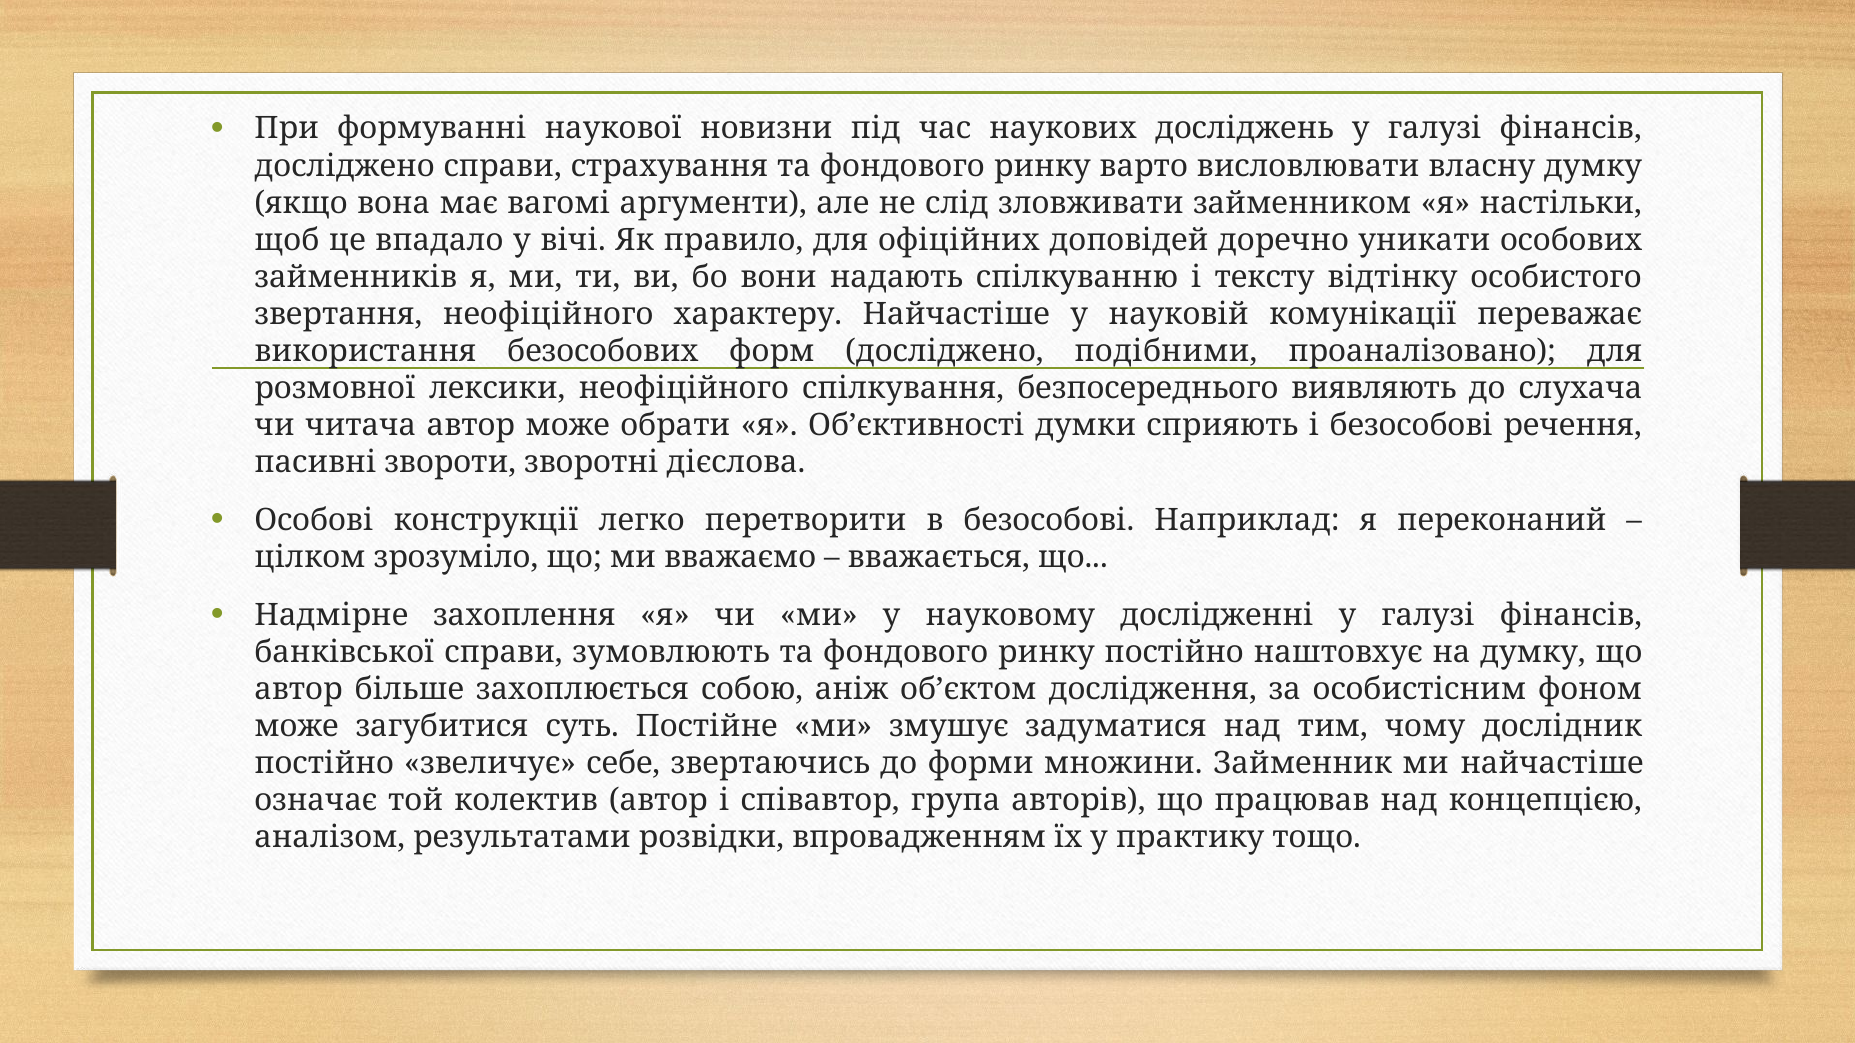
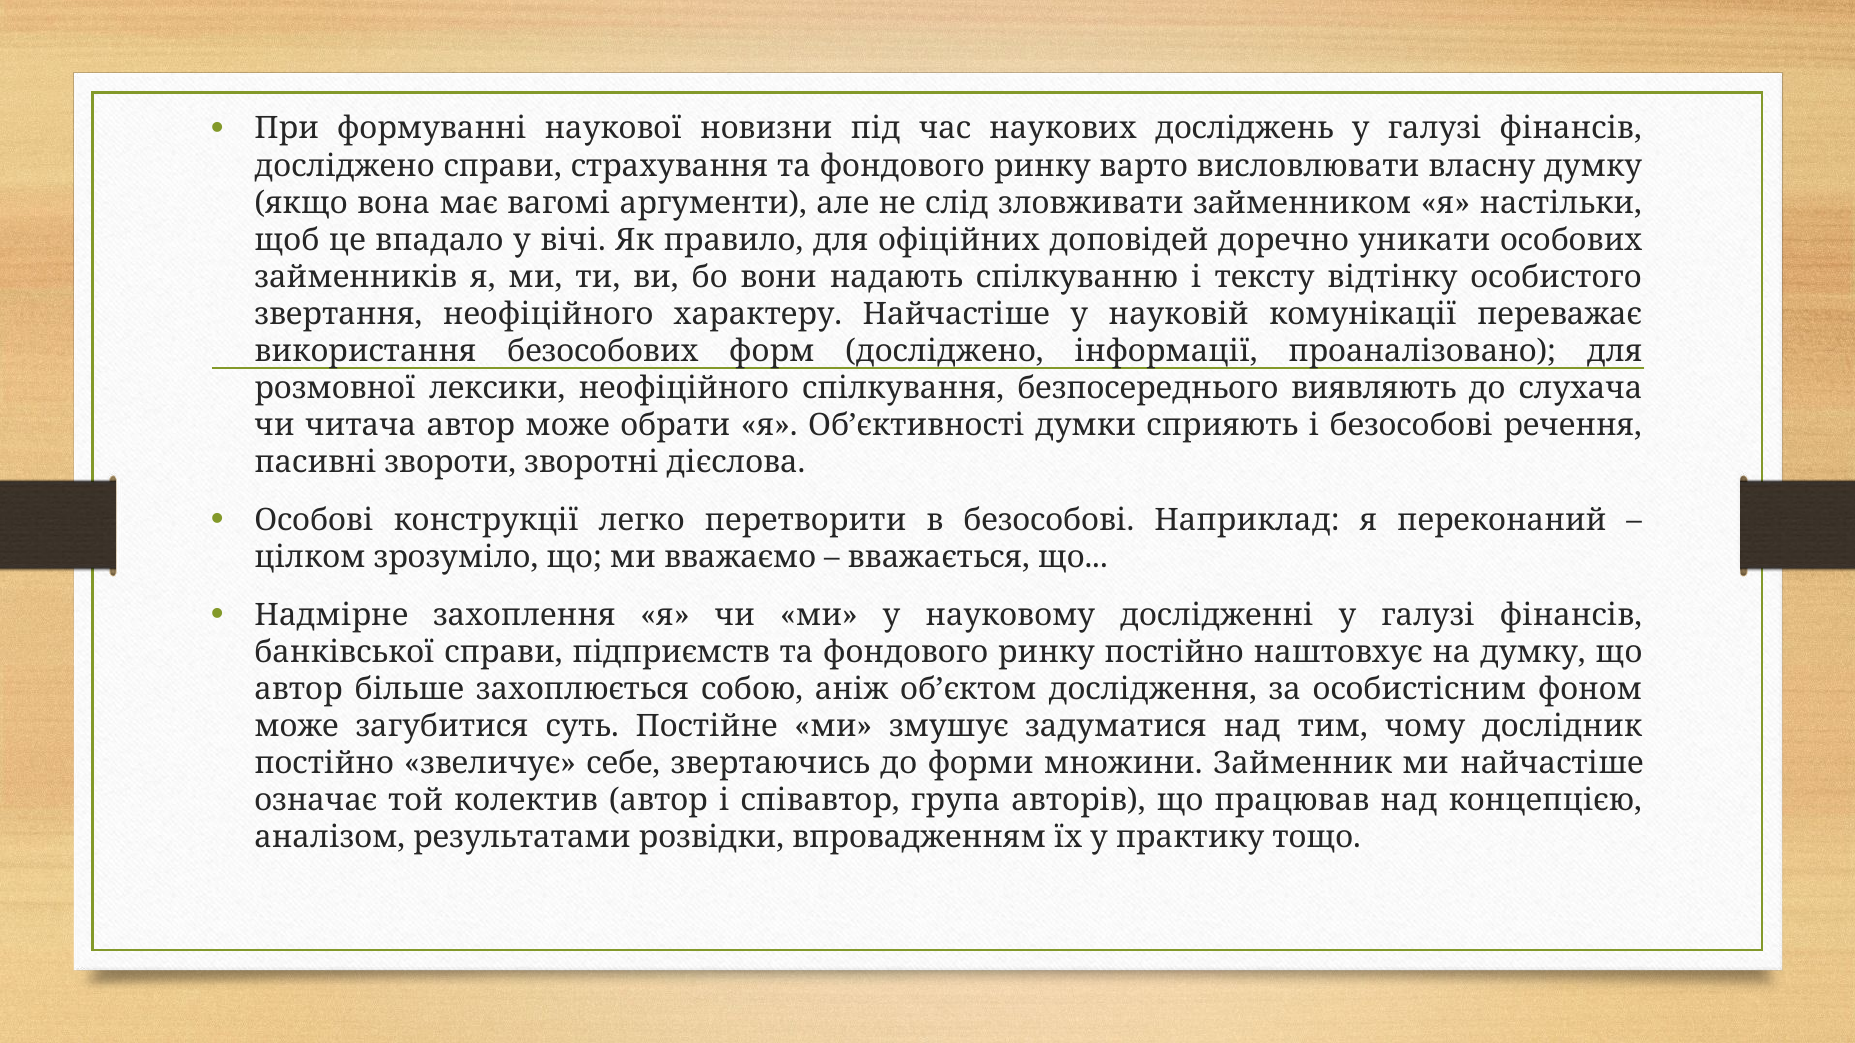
подібними: подібними -> інформації (1166, 351)
зумовлюють: зумовлюють -> підприємств (671, 653)
